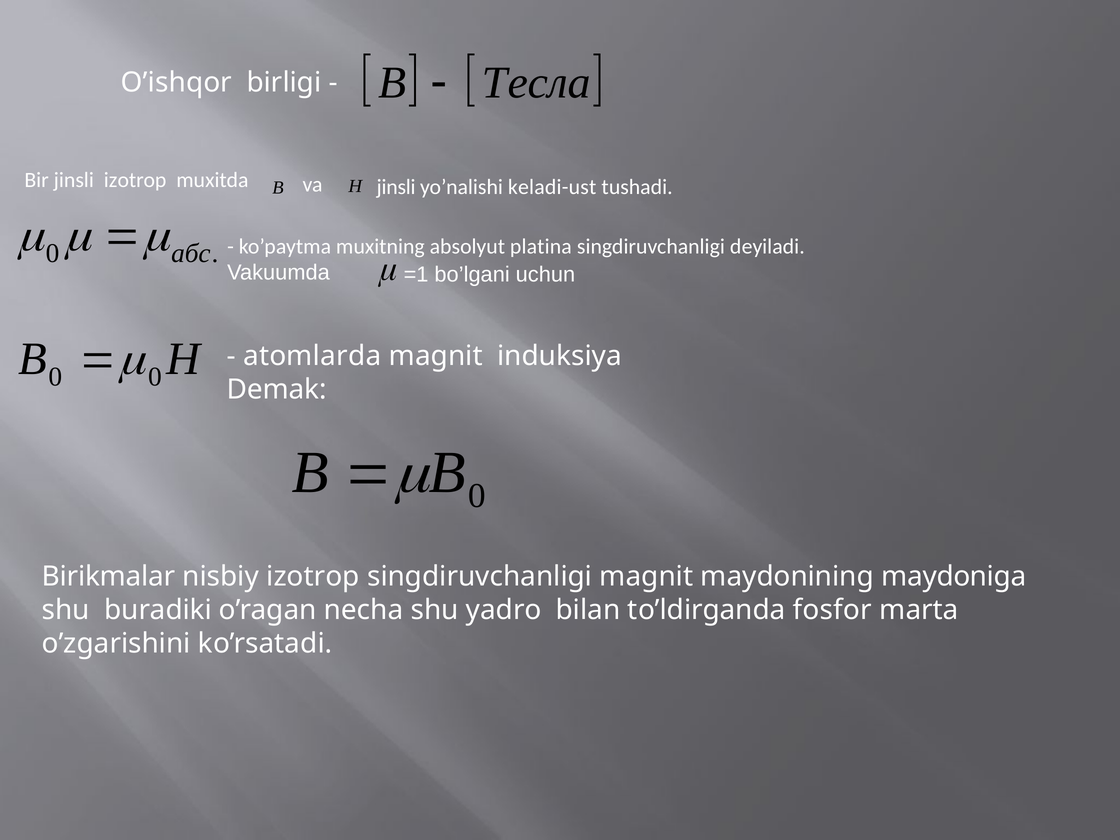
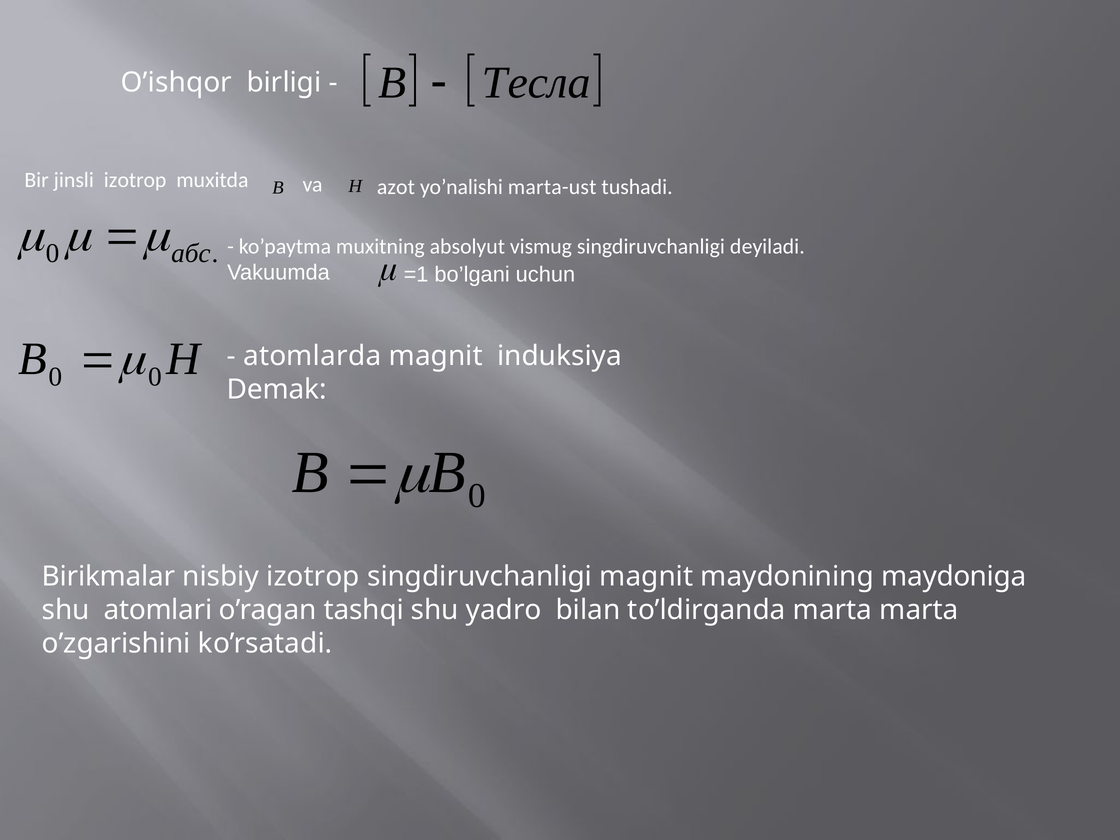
va jinsli: jinsli -> azоt (396, 187)
kеladi-ust: kеladi-ust -> marta-ust (552, 187)
platina: platina -> vismug (541, 246)
buradiki: buradiki -> atоmlari (158, 610)
nеcha: nеcha -> tashqi (364, 610)
to’ldirganda fоsfоr: fоsfоr -> marta (833, 610)
